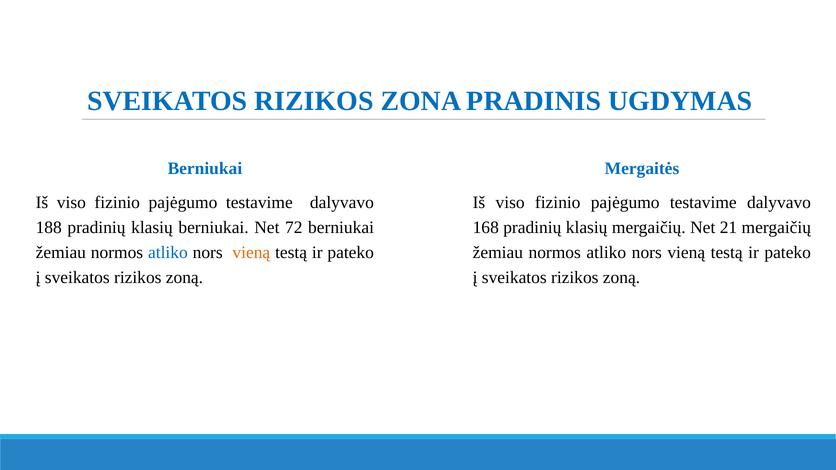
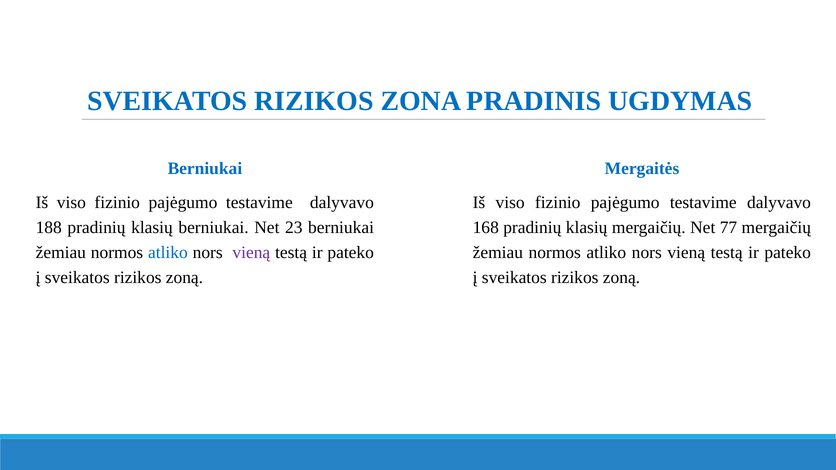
72: 72 -> 23 (294, 228)
21: 21 -> 77 (728, 228)
vieną colour: orange -> purple (251, 253)
